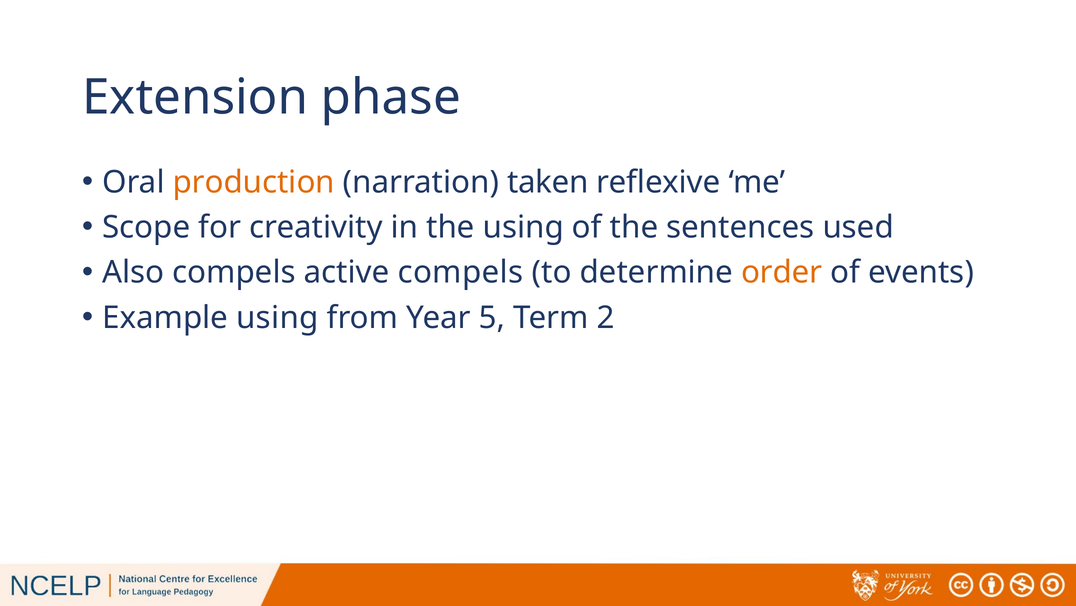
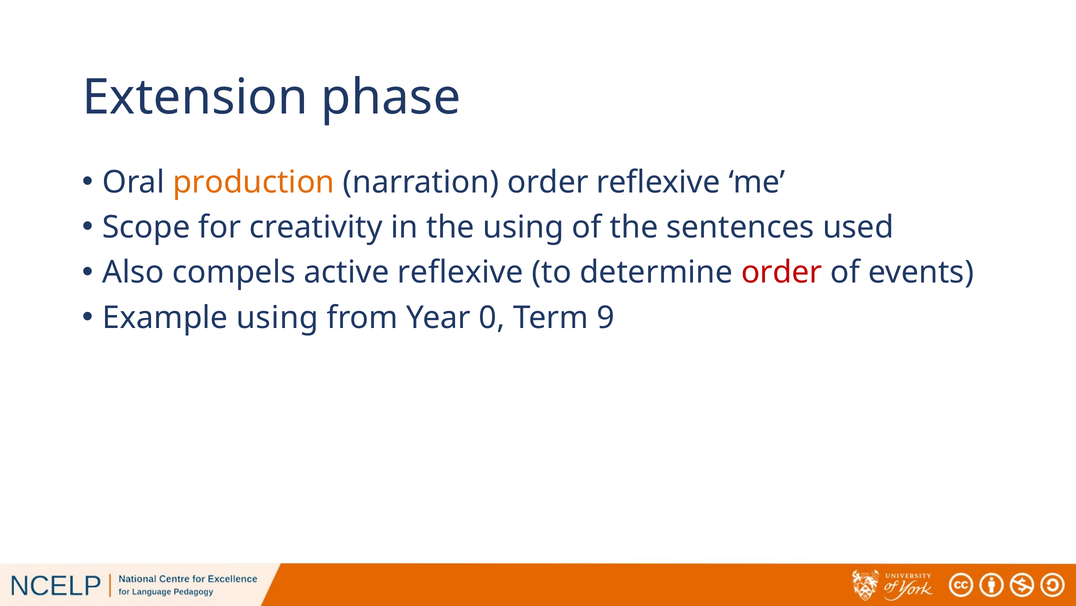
narration taken: taken -> order (548, 182)
active compels: compels -> reflexive (461, 272)
order colour: orange -> red (782, 272)
5: 5 -> 0 (492, 317)
2: 2 -> 9 (606, 317)
